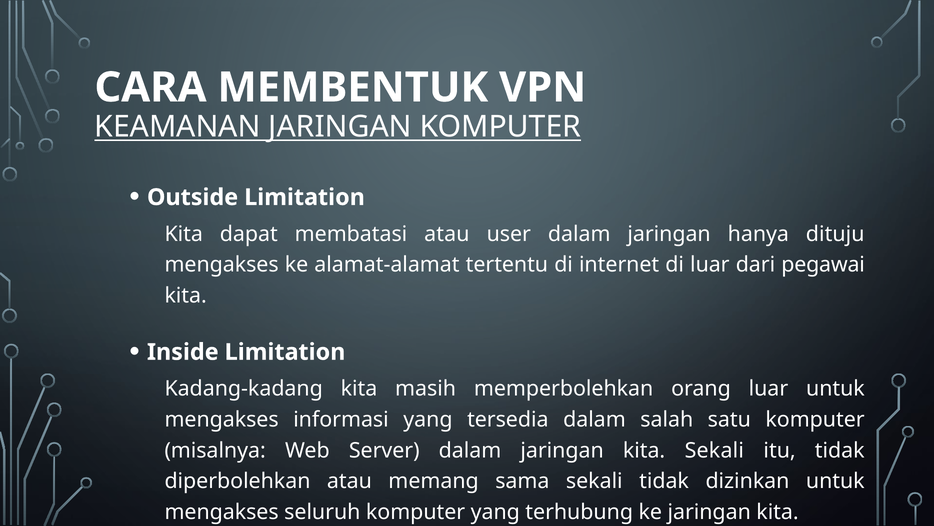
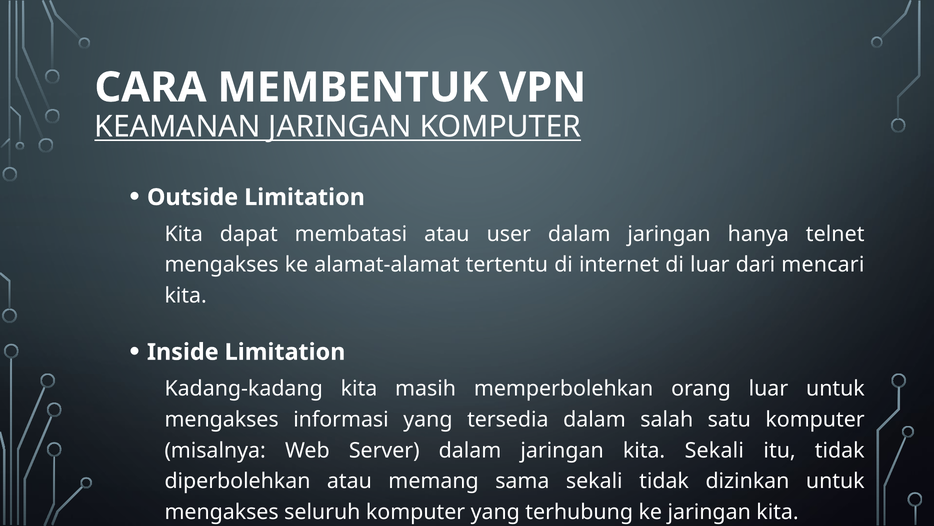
dituju: dituju -> telnet (835, 234)
pegawai: pegawai -> mencari (823, 265)
